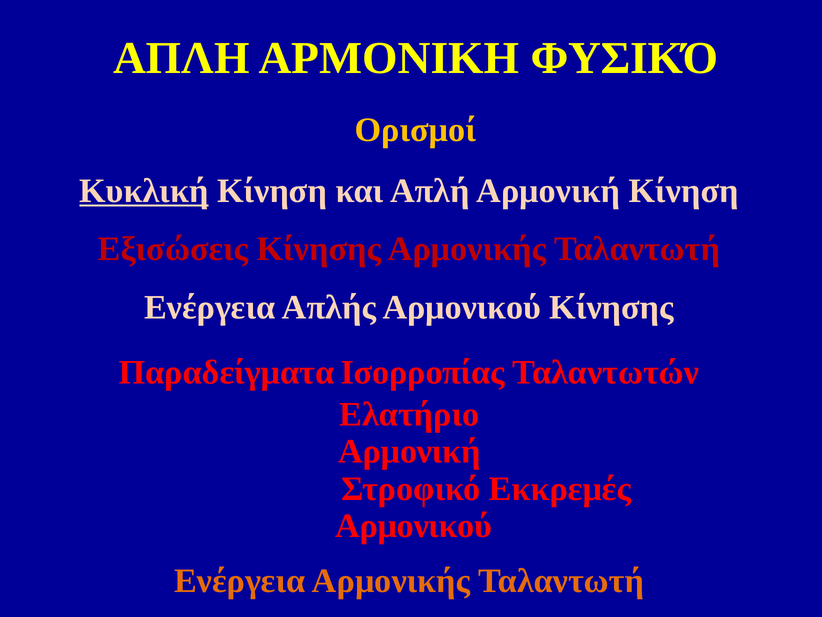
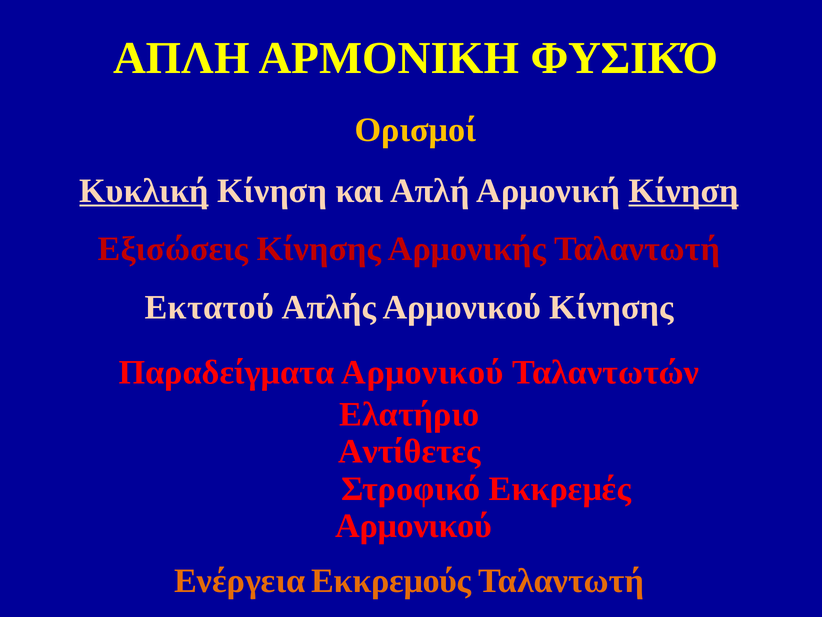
Κίνηση underline: none -> present (684, 191)
Ενέργεια: Ενέργεια -> Εκτατού (210, 307)
Παραδείγματα Ισορροπίας: Ισορροπίας -> Αρμονικού (423, 372)
Αρμονική: Αρμονική -> Αντίθετες (409, 451)
Ενέργεια Αρμονικής: Αρμονικής -> Εκκρεμούς (391, 581)
